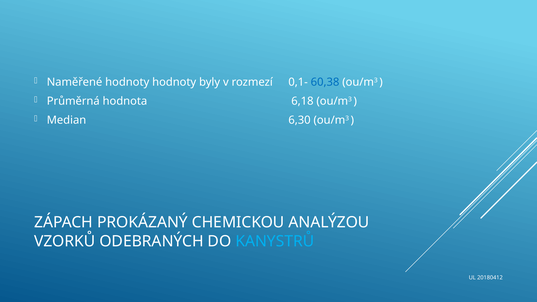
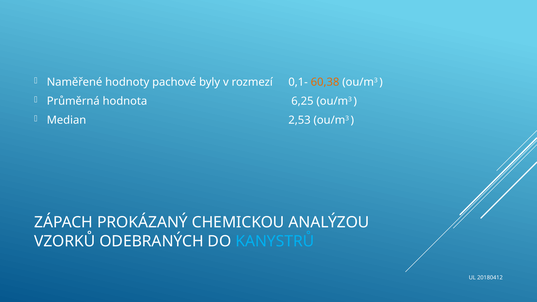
hodnoty hodnoty: hodnoty -> pachové (174, 82)
60,38 colour: blue -> orange (325, 82)
6,18: 6,18 -> 6,25 (302, 101)
6,30: 6,30 -> 2,53 (300, 120)
